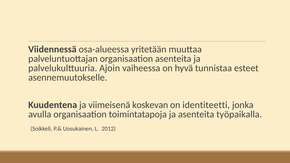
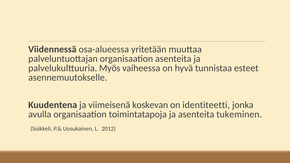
Ajoin: Ajoin -> Myös (110, 68)
työpaikalla: työpaikalla -> tukeminen (239, 114)
